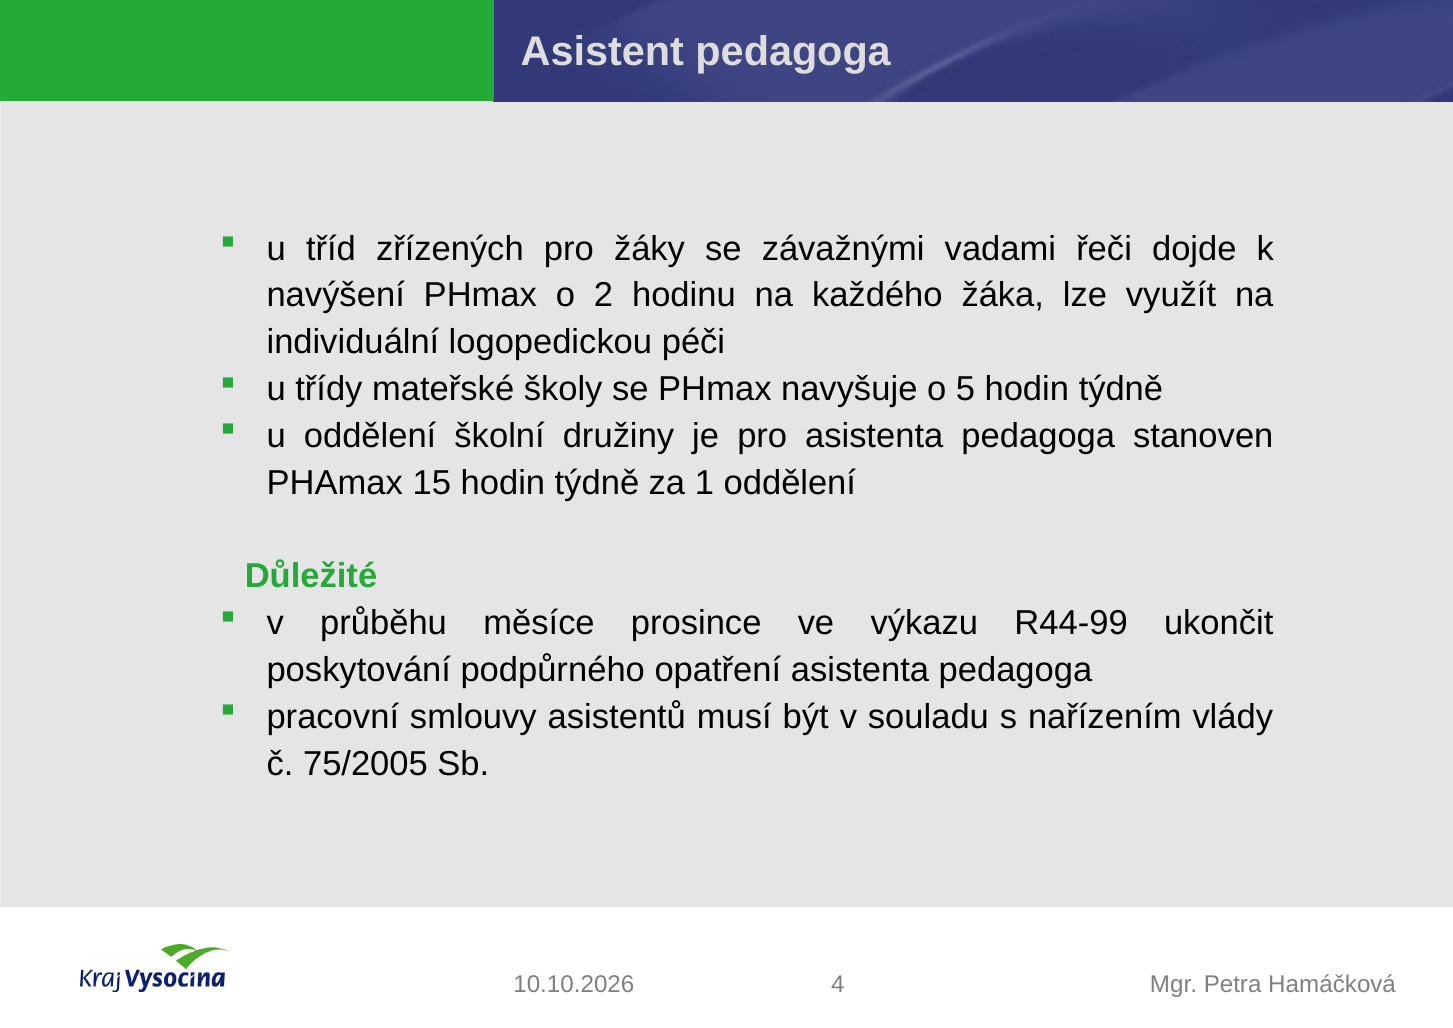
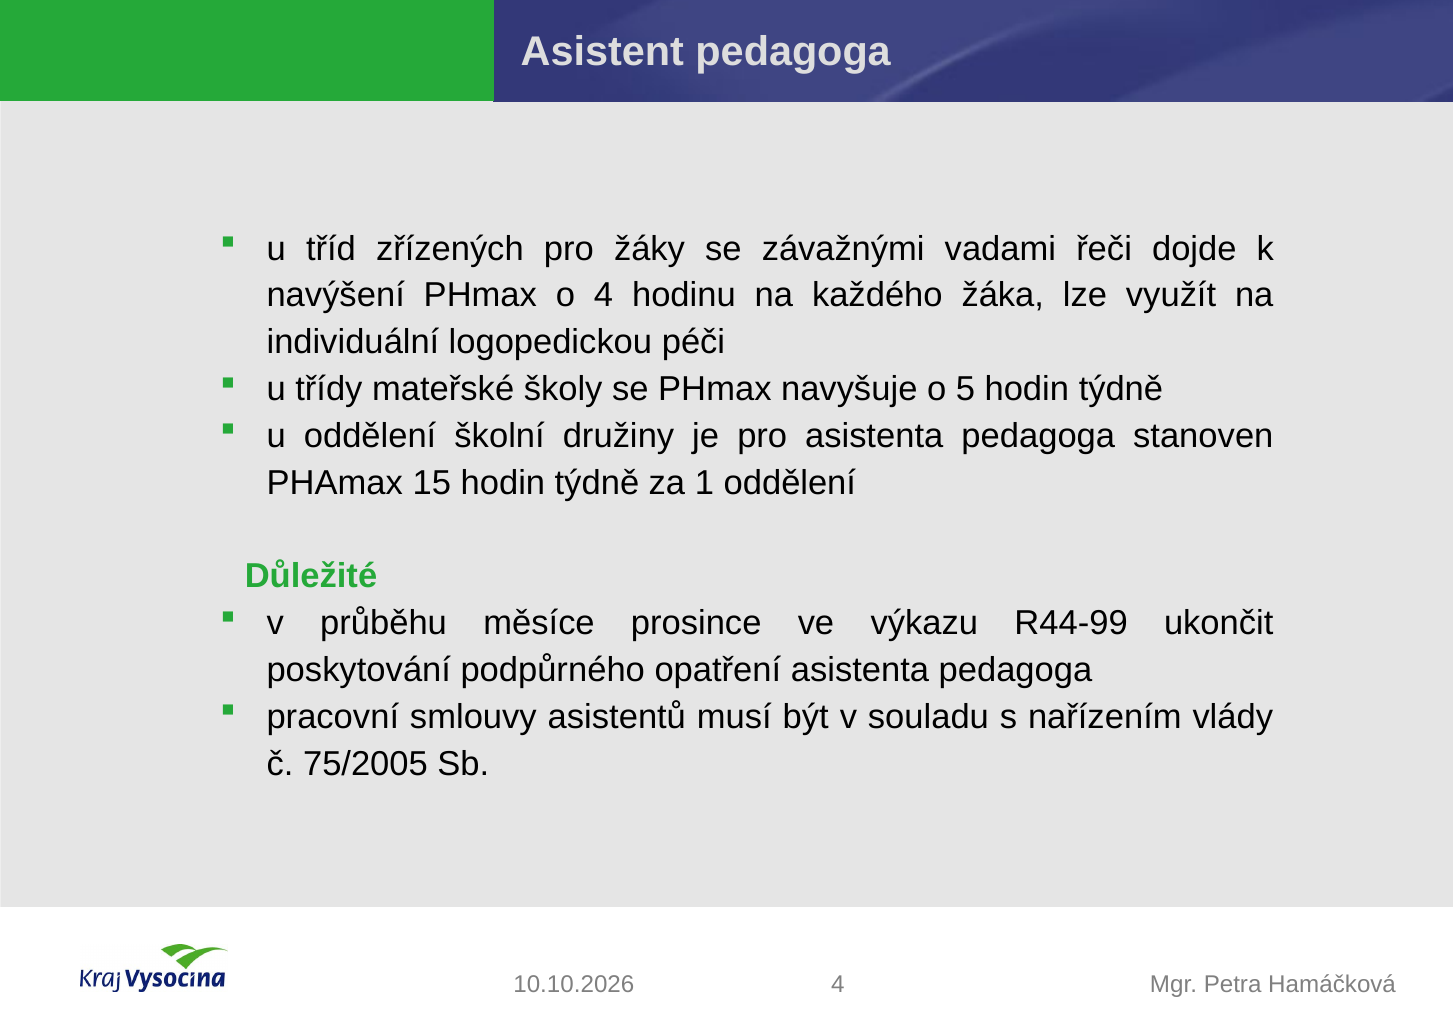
o 2: 2 -> 4 (604, 295)
